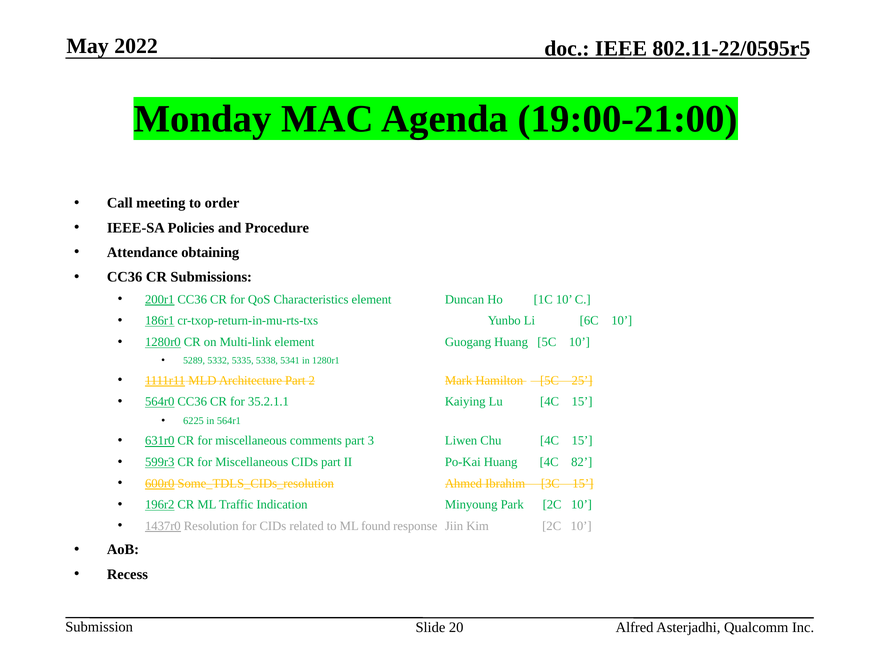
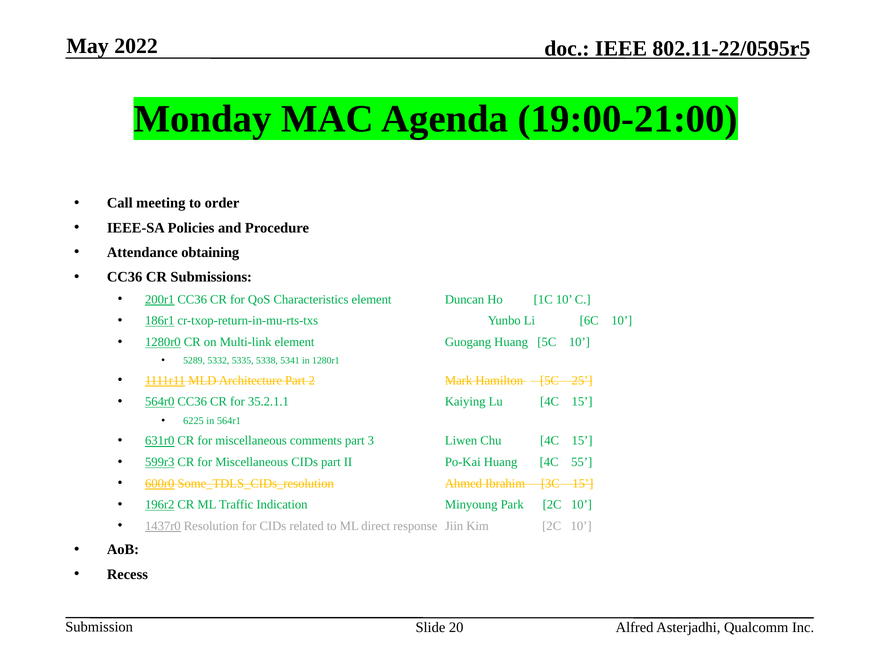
82: 82 -> 55 (582, 462)
found: found -> direct (376, 526)
